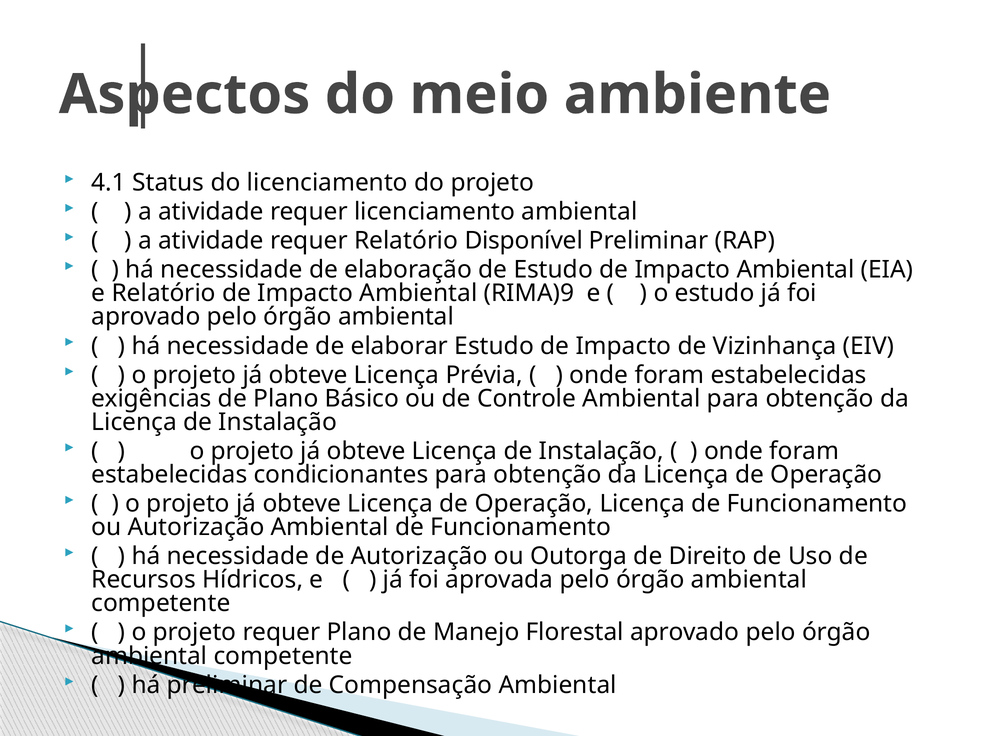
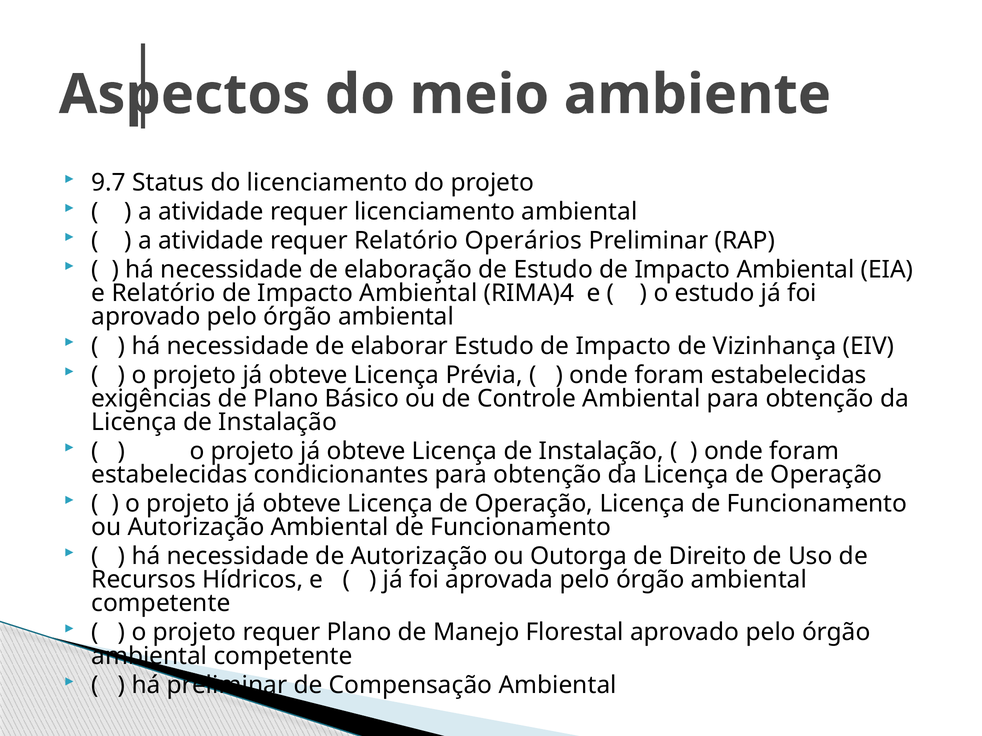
4.1: 4.1 -> 9.7 (109, 183)
Disponível: Disponível -> Operários (524, 241)
RIMA)9: RIMA)9 -> RIMA)4 (529, 294)
